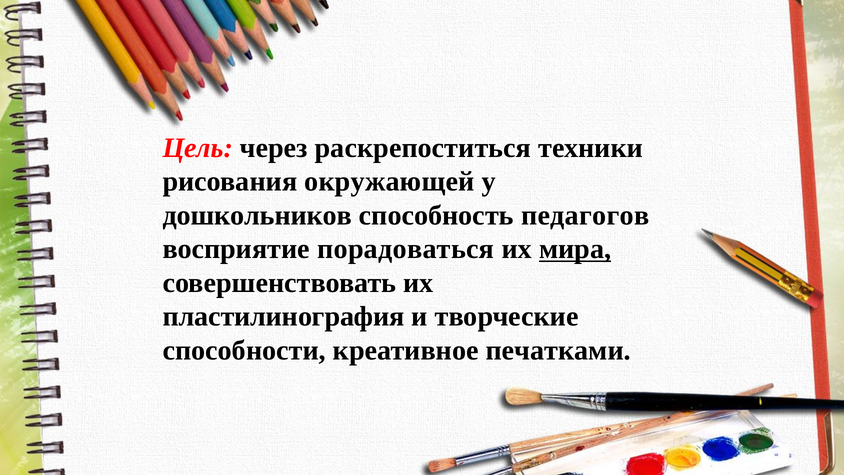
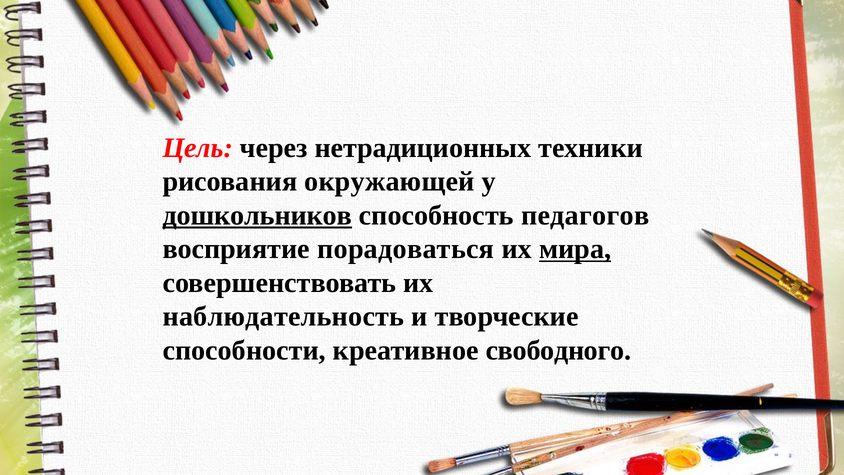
раскрепоститься: раскрепоститься -> нетрадиционных (423, 148)
дошкольников underline: none -> present (257, 215)
пластилинография: пластилинография -> наблюдательность (283, 317)
печатками: печатками -> свободного (558, 350)
